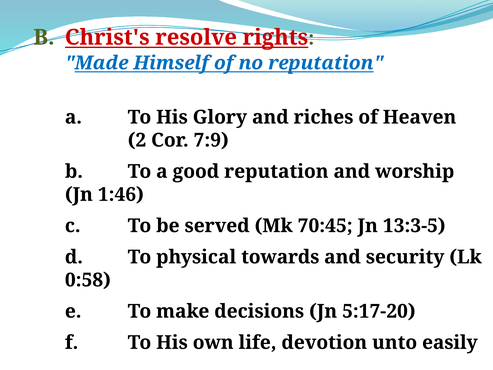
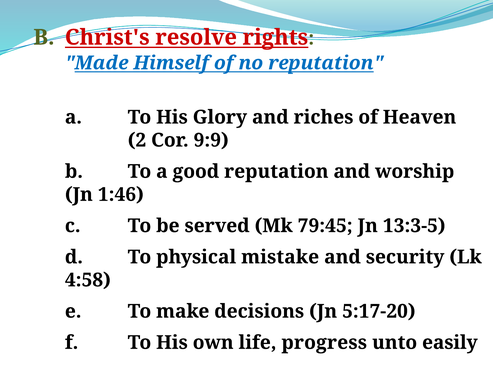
7:9: 7:9 -> 9:9 (211, 140)
70:45: 70:45 -> 79:45 (325, 226)
towards: towards -> mistake (280, 257)
0:58: 0:58 -> 4:58 (88, 280)
devotion: devotion -> progress (324, 342)
